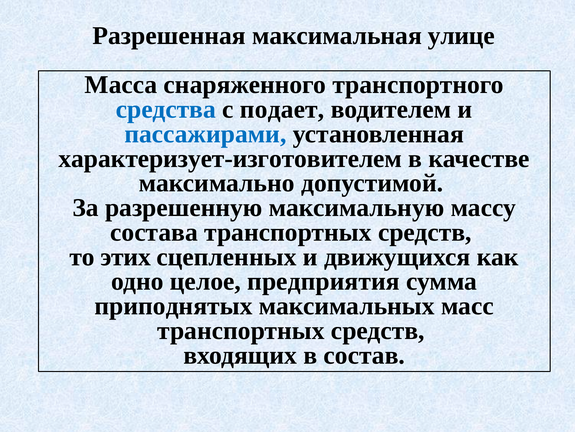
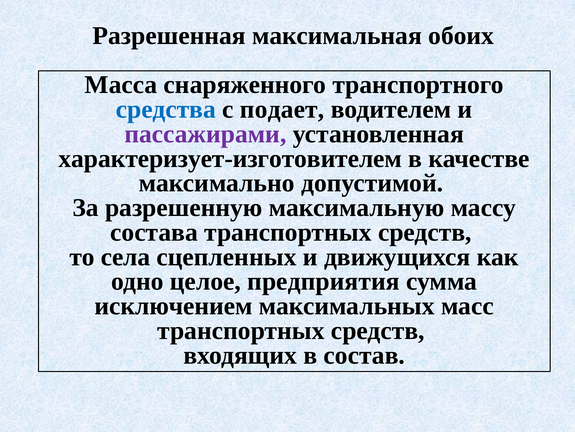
улице: улице -> обоих (461, 36)
пассажирами colour: blue -> purple (205, 134)
этих: этих -> села (126, 256)
приподнятых: приподнятых -> исключением (174, 306)
